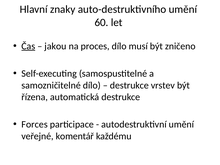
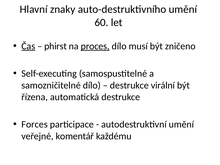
jakou: jakou -> phirst (56, 46)
proces underline: none -> present (95, 46)
vrstev: vrstev -> virální (163, 85)
